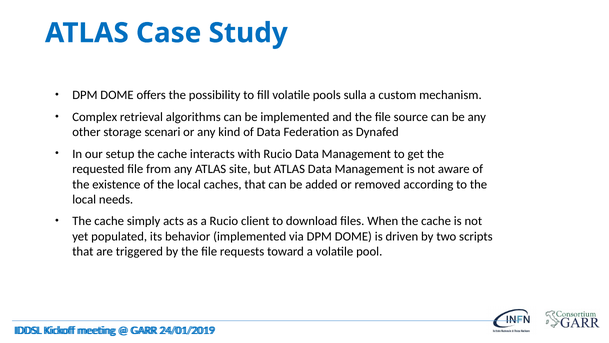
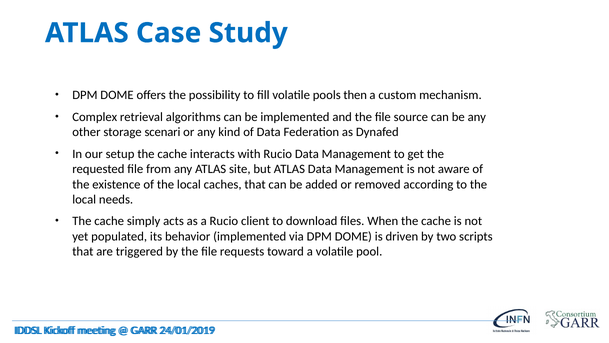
sulla: sulla -> then (355, 95)
